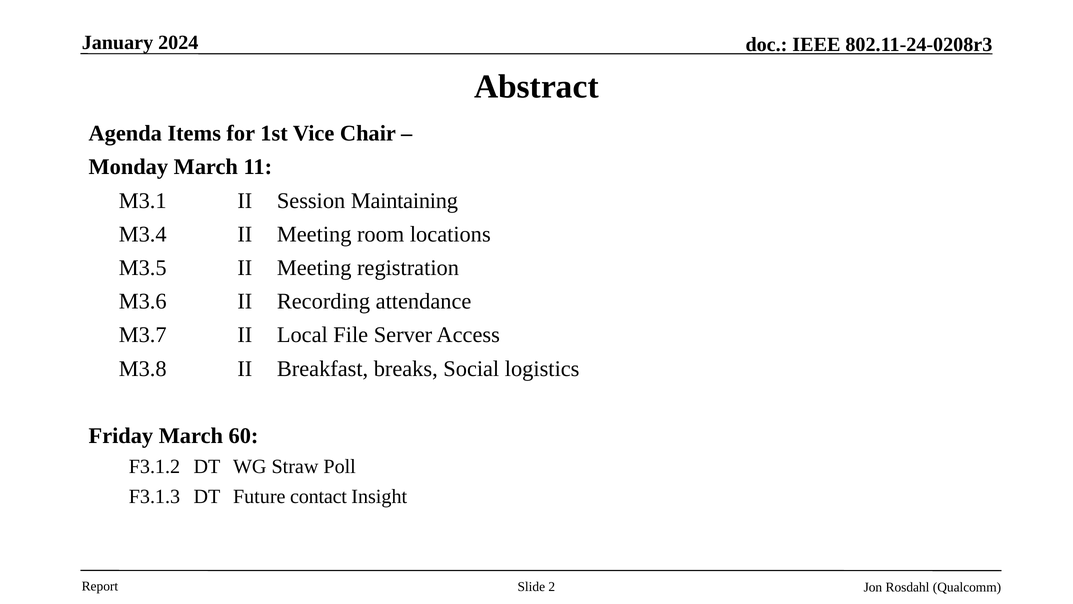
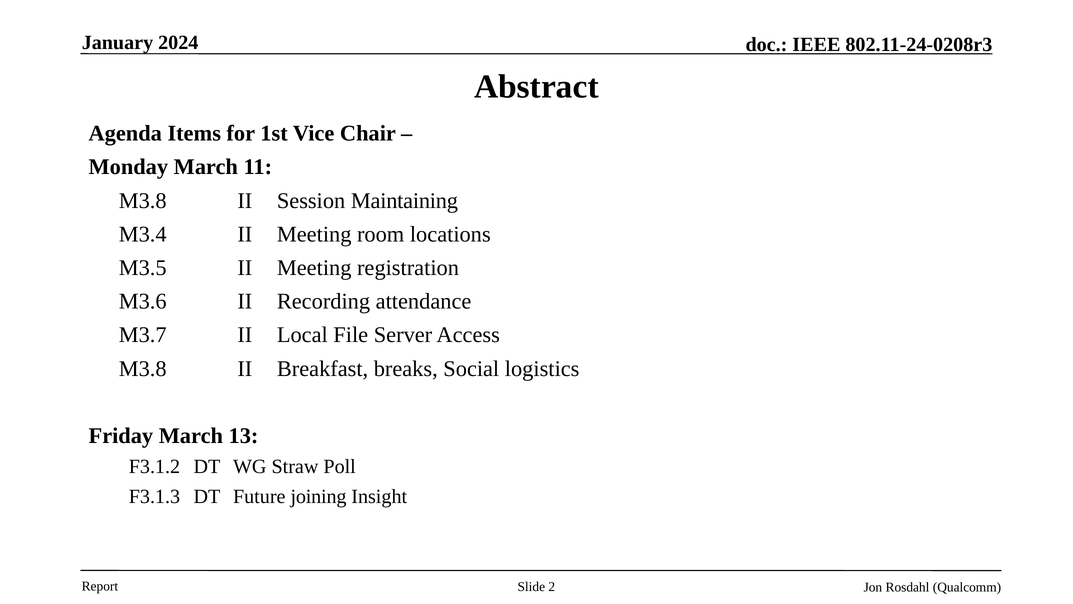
M3.1: M3.1 -> M3.8 (143, 201)
60: 60 -> 13 (244, 436)
contact: contact -> joining (318, 496)
